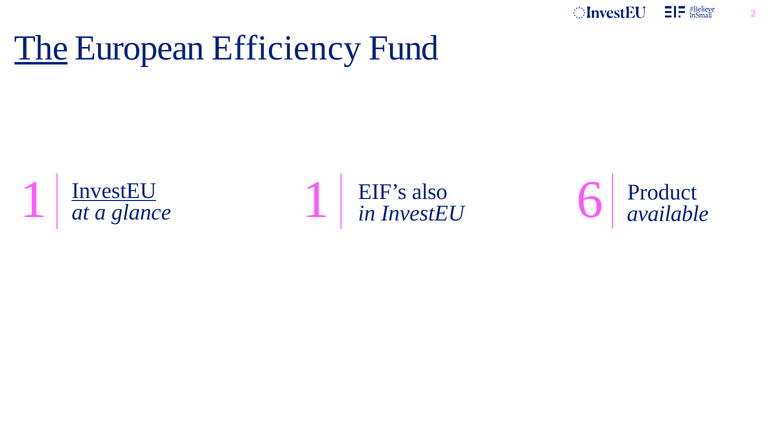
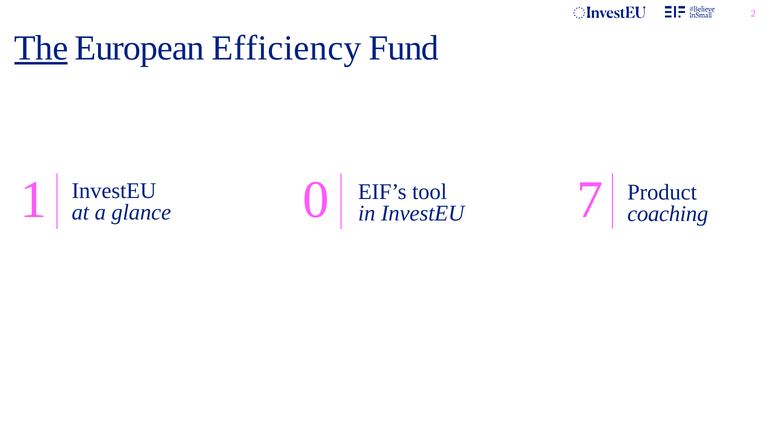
InvestEU underline: present -> none (114, 191)
glance 1: 1 -> 0 (316, 200)
also: also -> tool (430, 192)
6: 6 -> 7 (590, 200)
available: available -> coaching (668, 214)
